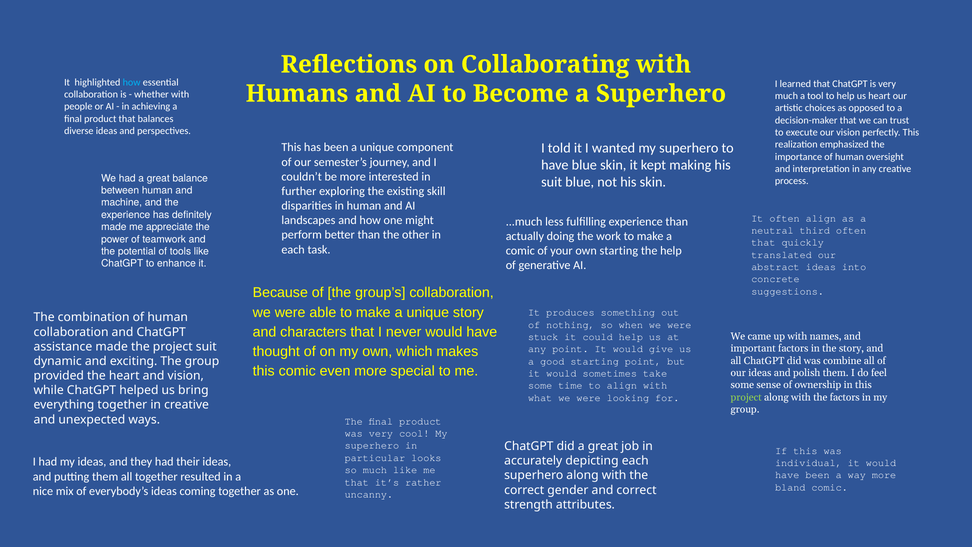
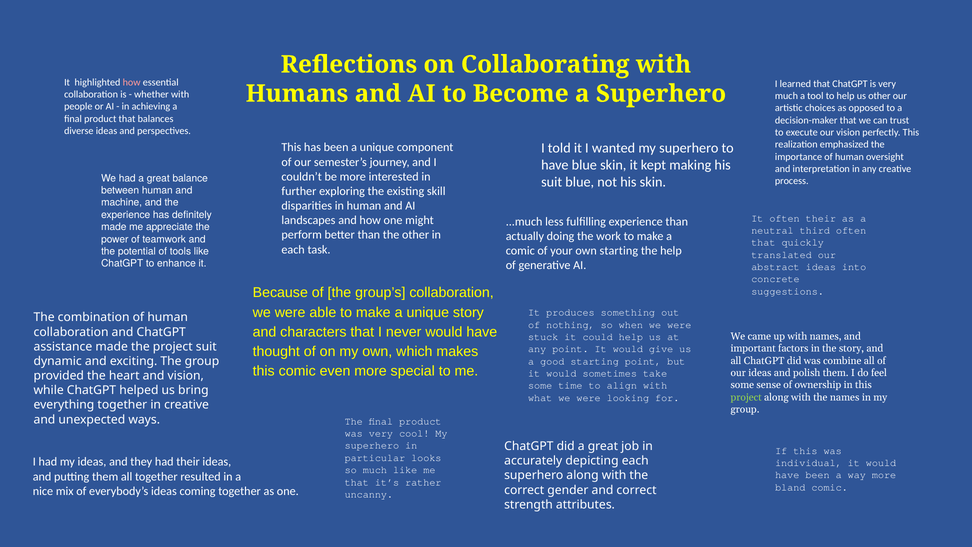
how colour: light blue -> pink (132, 82)
us heart: heart -> other (879, 96)
often align: align -> their (821, 218)
the factors: factors -> names (845, 397)
